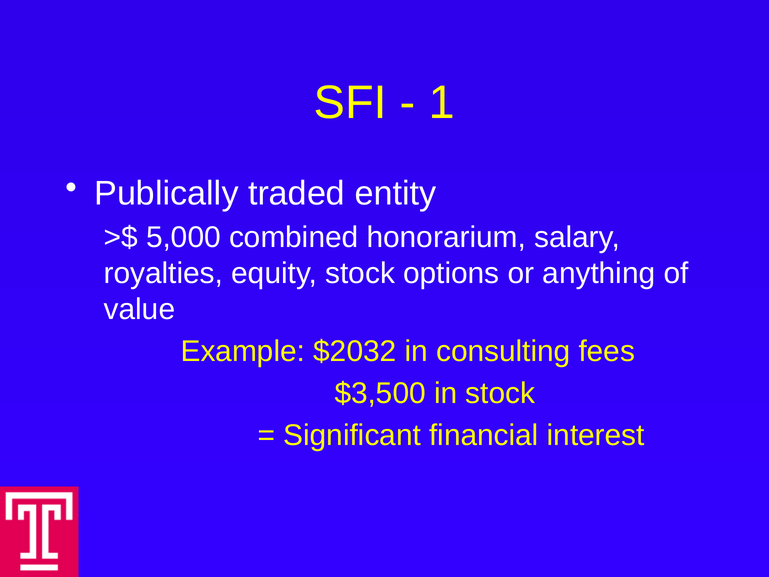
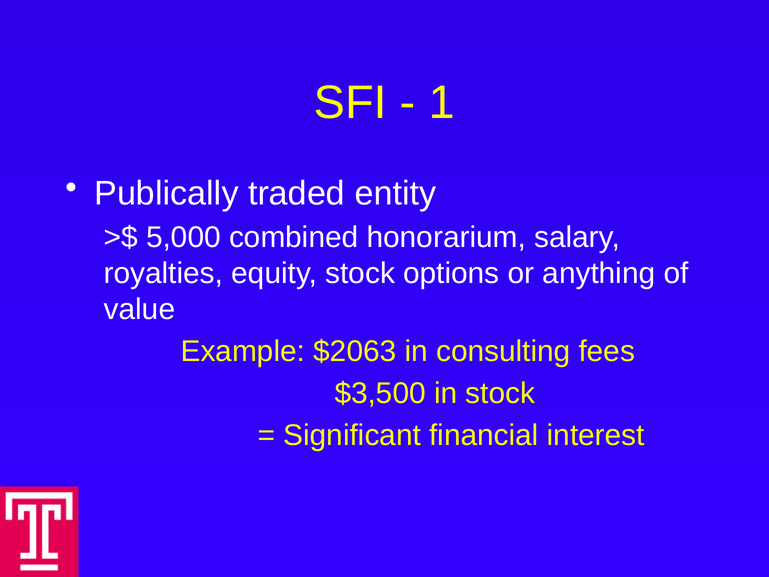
$2032: $2032 -> $2063 (355, 351)
